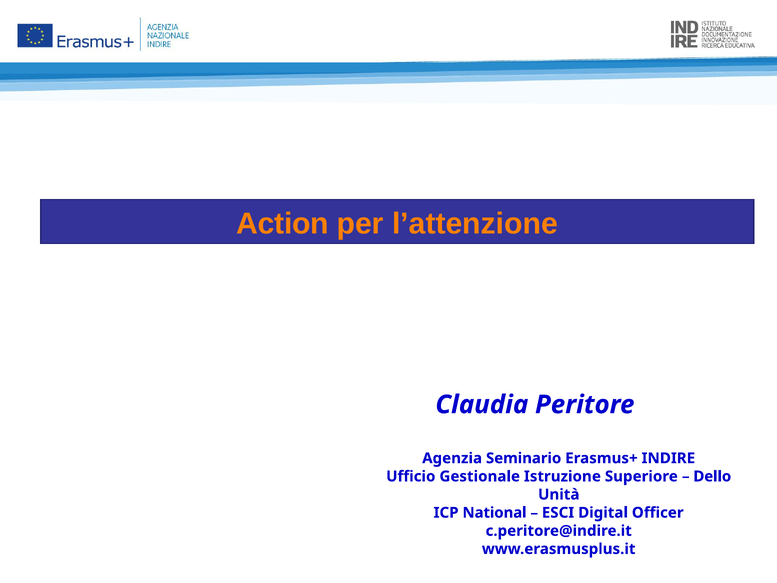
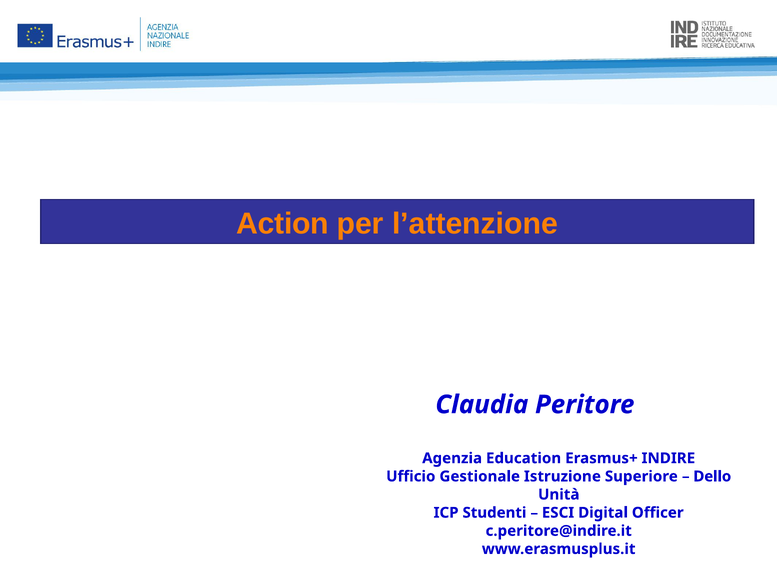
Seminario: Seminario -> Education (524, 458)
National: National -> Studenti (494, 512)
